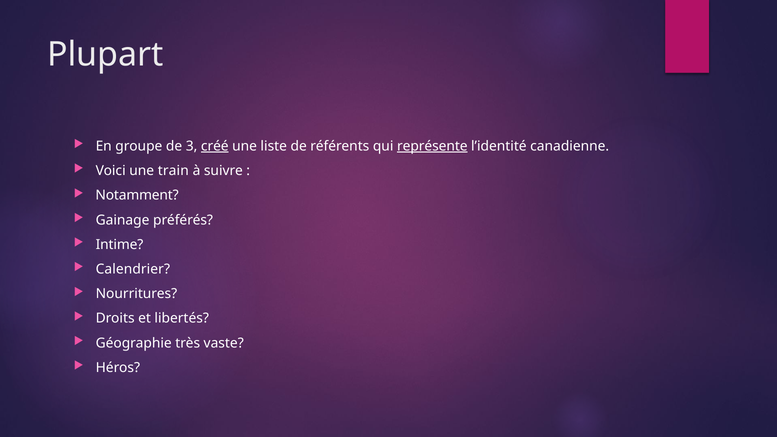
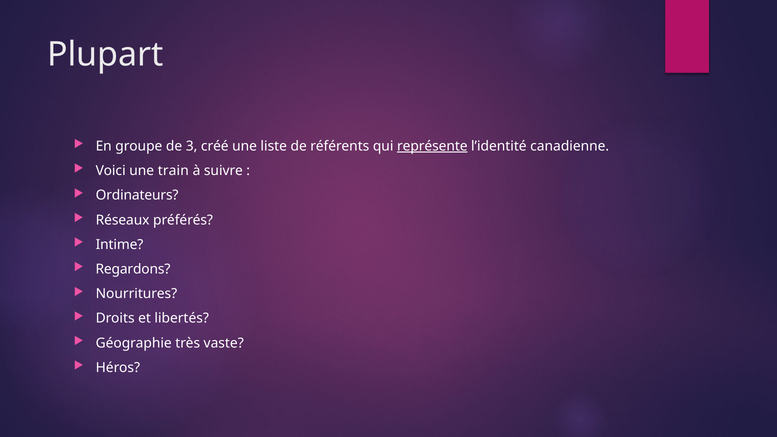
créé underline: present -> none (215, 146)
Notamment: Notamment -> Ordinateurs (137, 195)
Gainage: Gainage -> Réseaux (123, 220)
Calendrier: Calendrier -> Regardons (133, 269)
